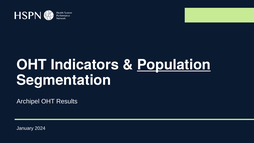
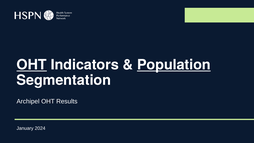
OHT underline: none -> present (32, 65)
